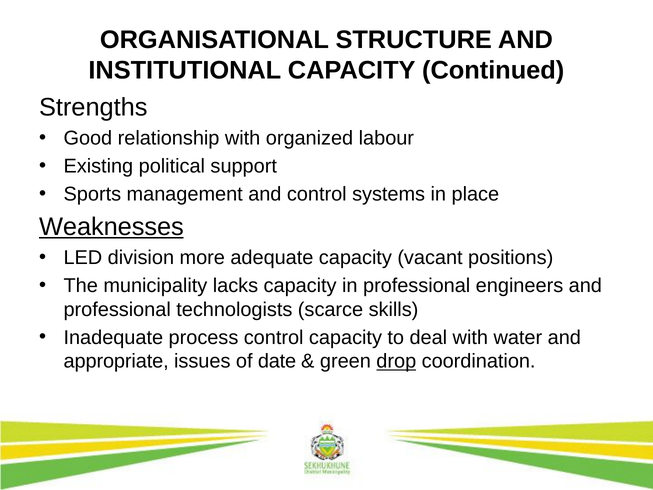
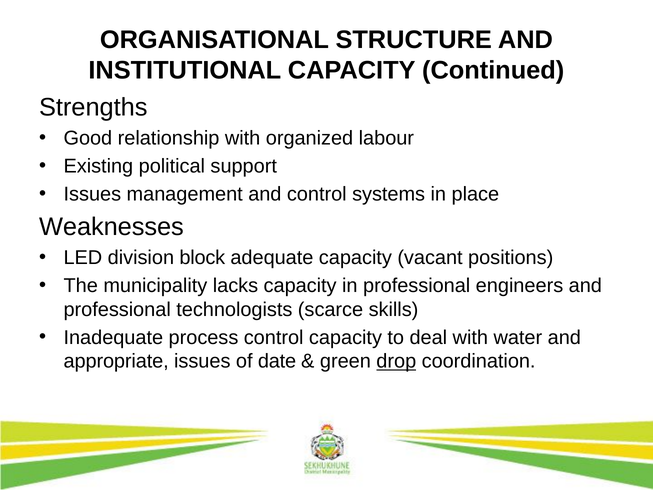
Sports: Sports -> Issues (92, 194)
Weaknesses underline: present -> none (111, 227)
more: more -> block (202, 257)
